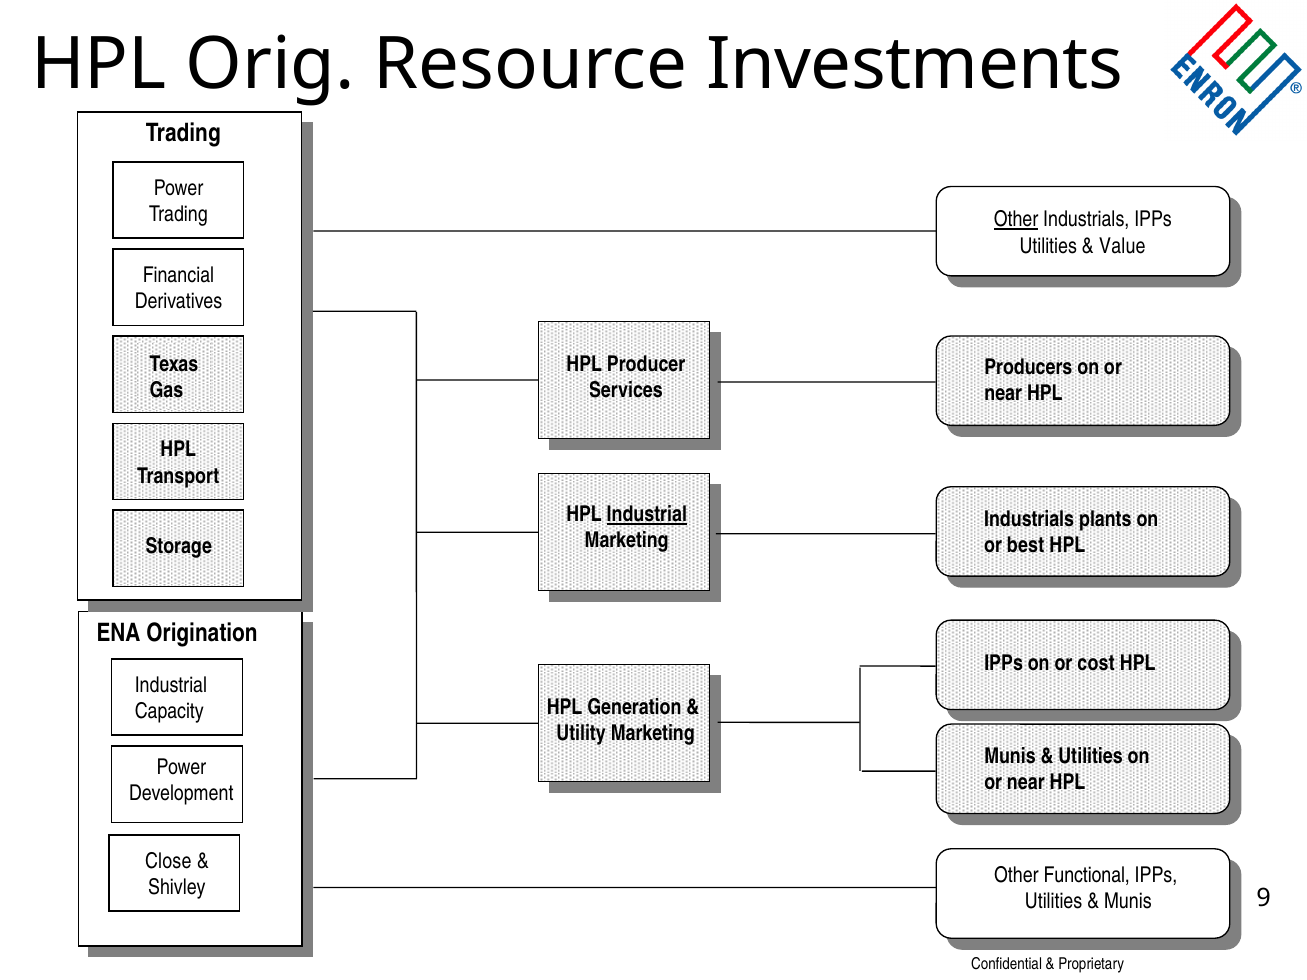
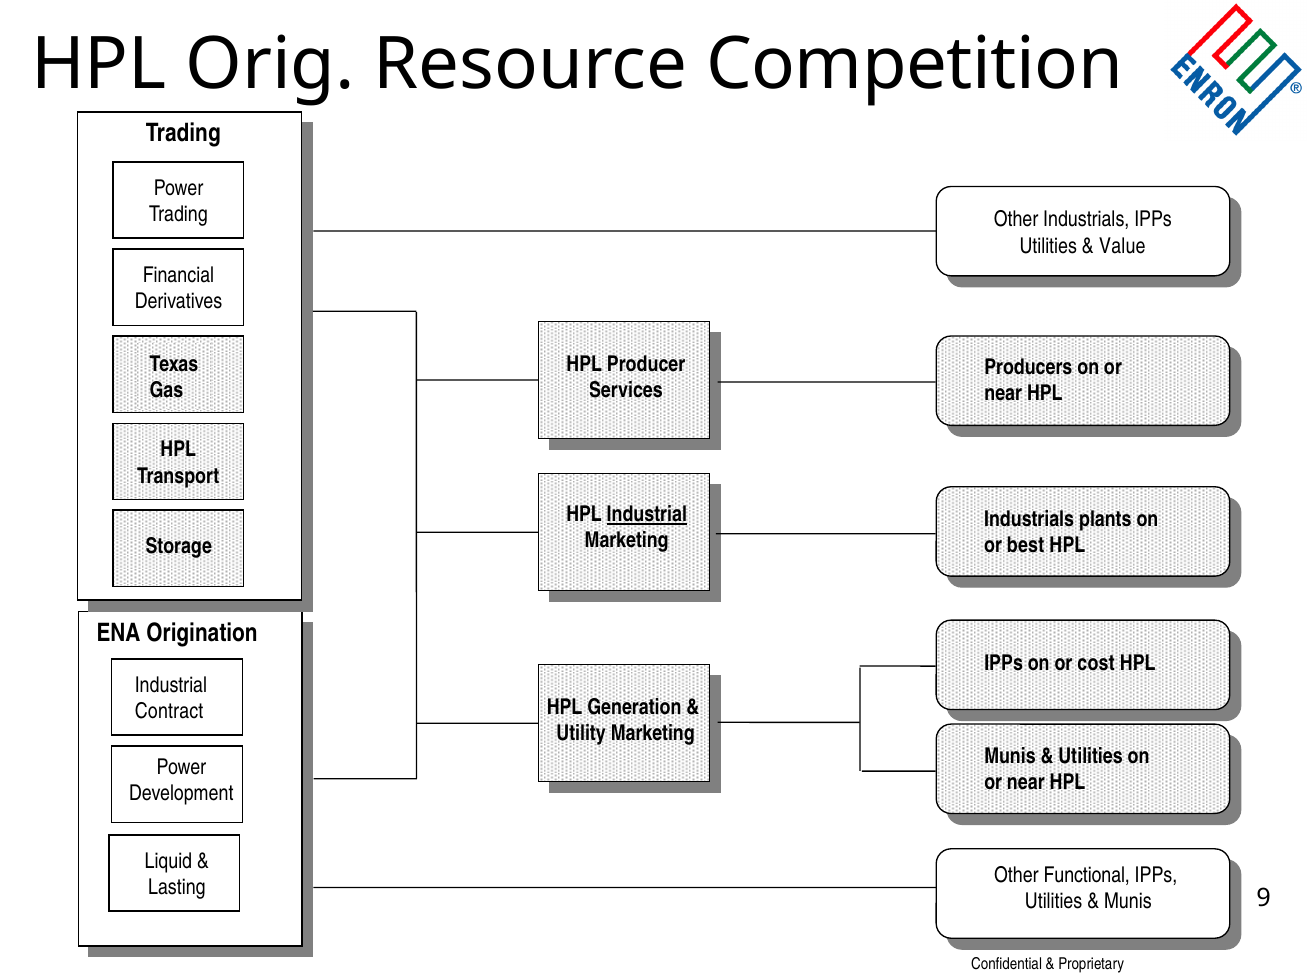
Investments: Investments -> Competition (915, 65)
Other underline: present -> none (1016, 220)
Capacity: Capacity -> Contract (169, 712)
Close: Close -> Liquid (168, 862)
Shivley: Shivley -> Lasting (177, 888)
